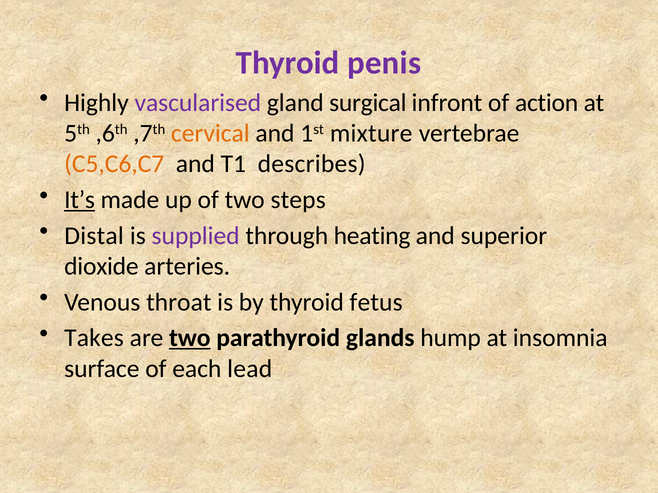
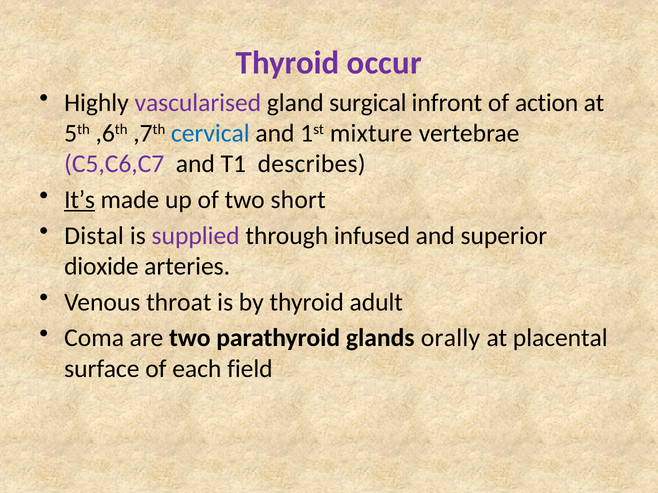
penis: penis -> occur (384, 63)
cervical colour: orange -> blue (210, 133)
C5,C6,C7 colour: orange -> purple (114, 164)
steps: steps -> short (298, 200)
heating: heating -> infused (372, 236)
fetus: fetus -> adult (376, 302)
Takes: Takes -> Coma (94, 338)
two underline: present -> none (190, 338)
hump: hump -> orally (450, 338)
insomnia: insomnia -> placental (560, 338)
lead: lead -> field (250, 369)
